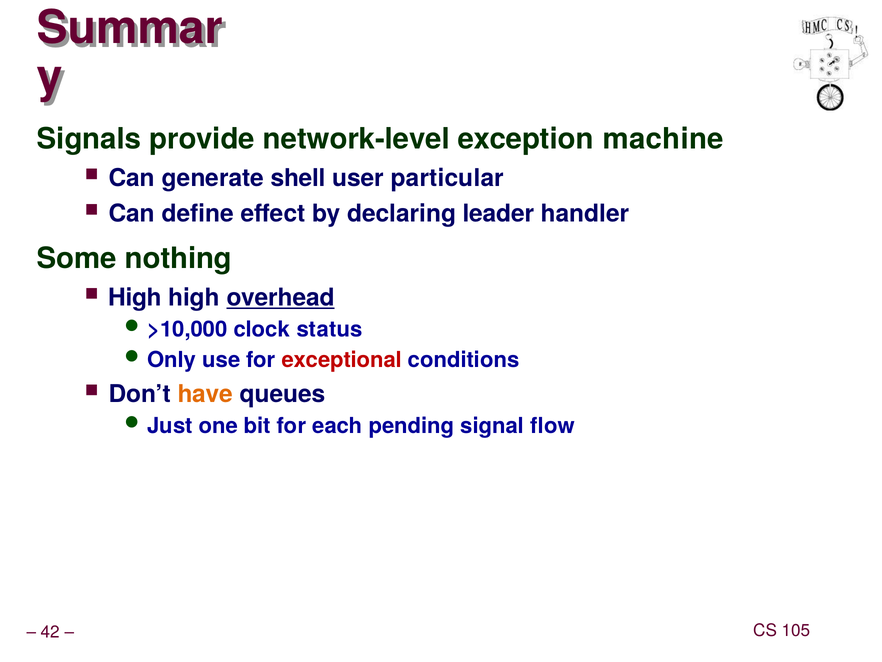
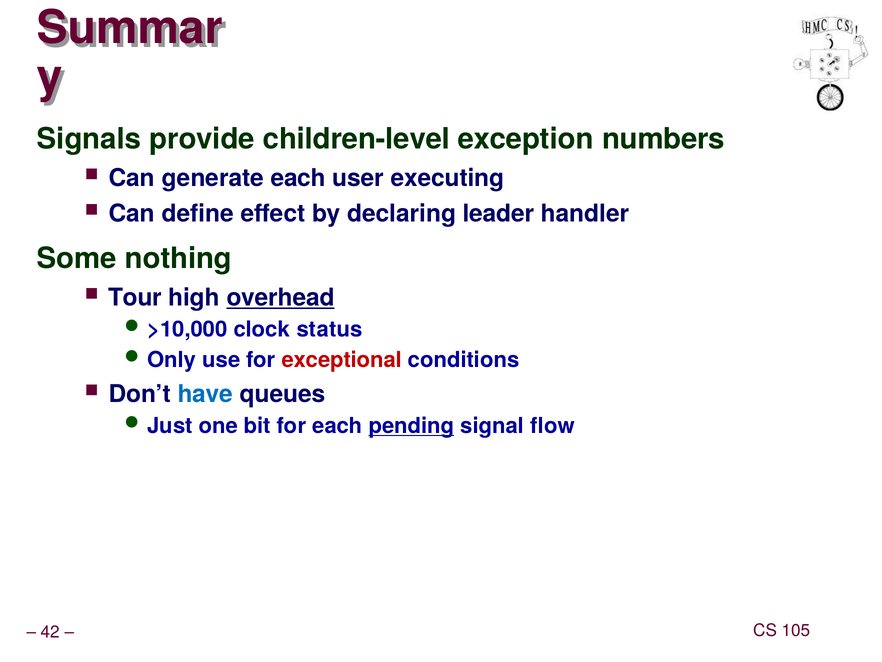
network-level: network-level -> children-level (356, 139)
machine: machine -> numbers (663, 139)
generate shell: shell -> each (298, 178)
particular: particular -> executing (447, 178)
High: High -> Tour (135, 297)
have colour: orange -> blue (205, 394)
pending underline: none -> present (411, 426)
